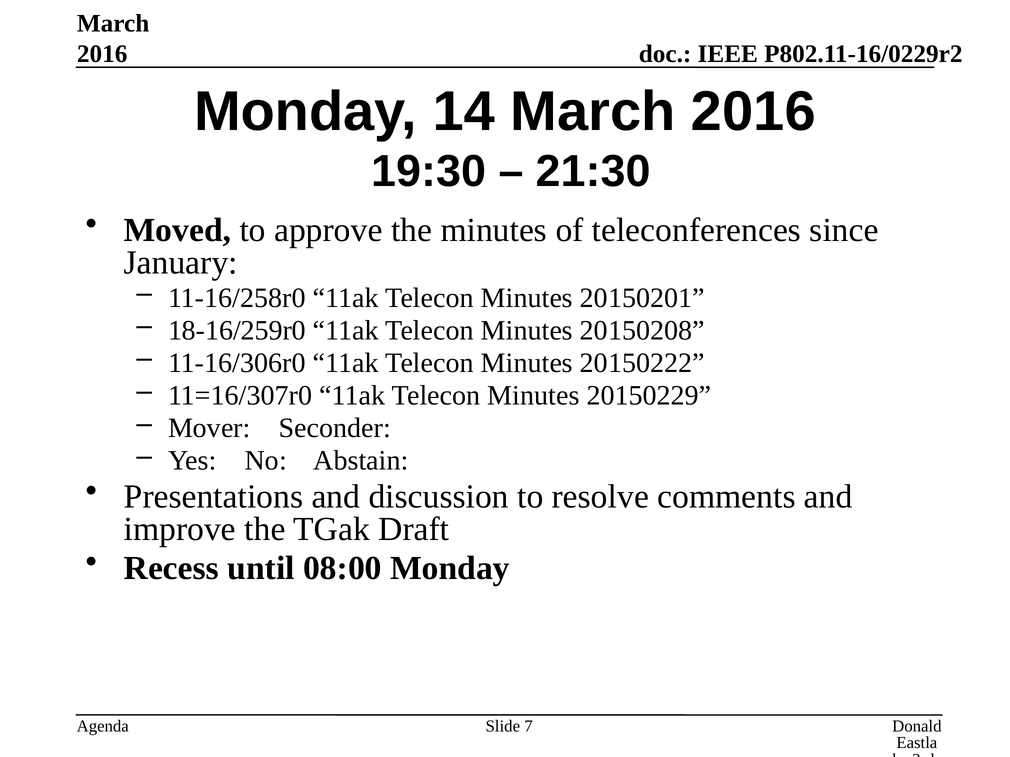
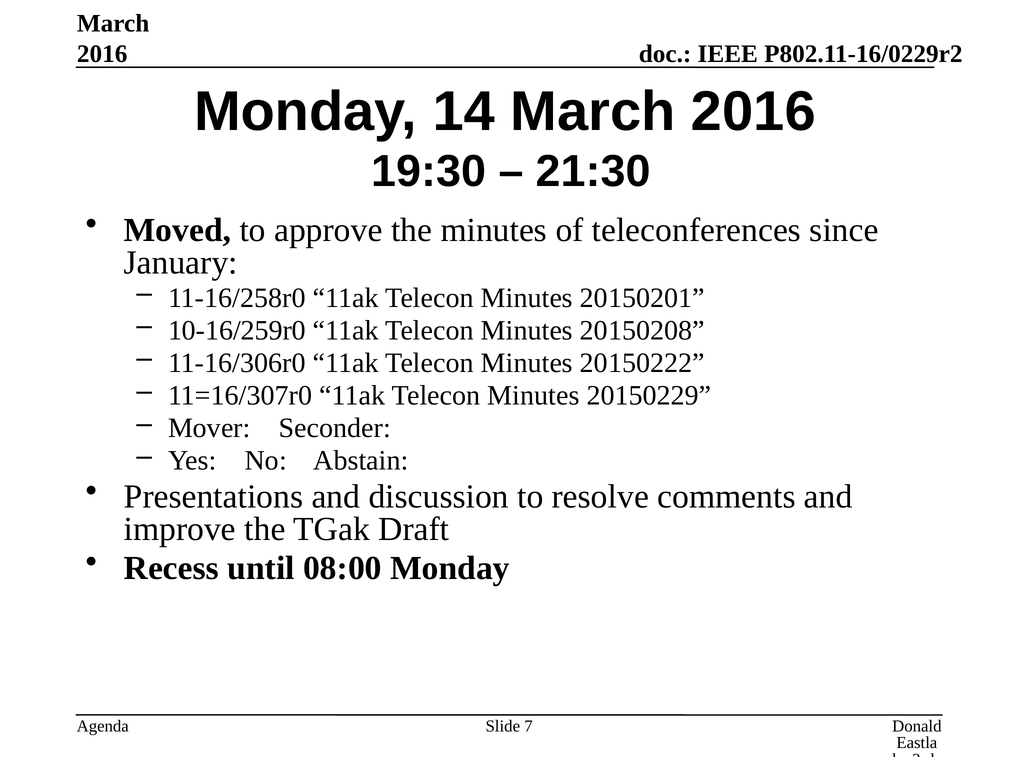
18-16/259r0: 18-16/259r0 -> 10-16/259r0 (237, 331)
